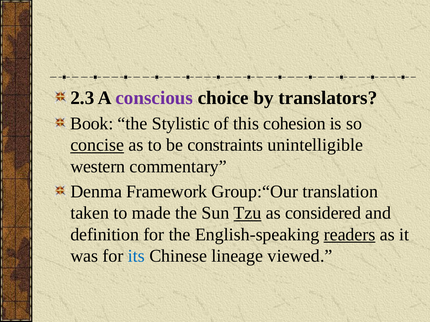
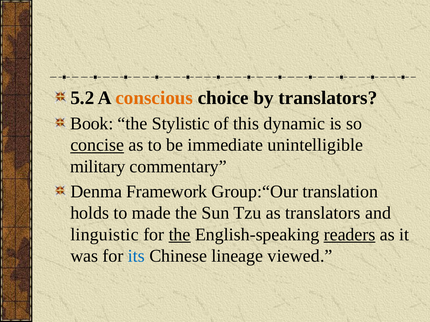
2.3: 2.3 -> 5.2 (82, 98)
conscious colour: purple -> orange (154, 98)
cohesion: cohesion -> dynamic (294, 124)
constraints: constraints -> immediate (225, 145)
western: western -> military (98, 167)
taken: taken -> holds (90, 213)
Tzu underline: present -> none (247, 213)
as considered: considered -> translators (323, 213)
definition: definition -> linguistic (105, 235)
the underline: none -> present (180, 235)
